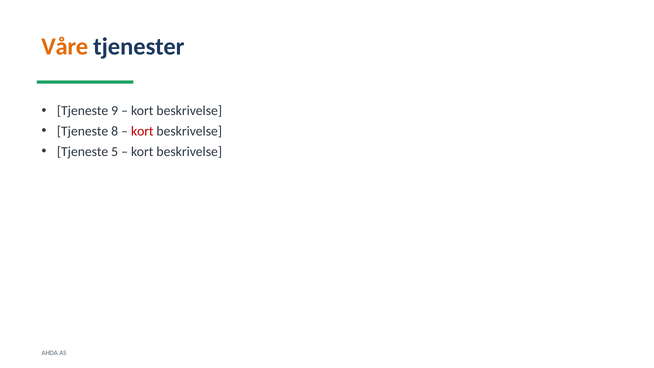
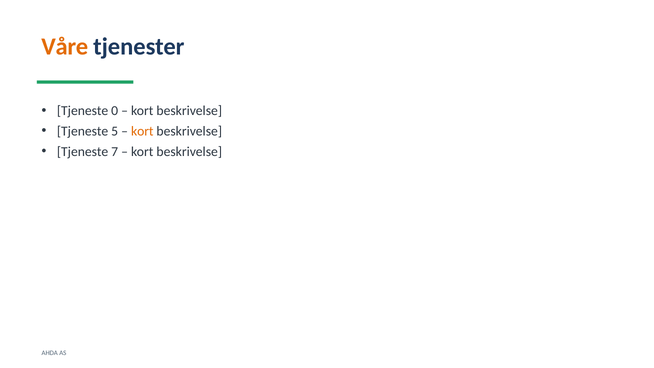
9: 9 -> 0 (115, 111)
8: 8 -> 5 (115, 131)
kort colour: red -> orange (142, 131)
5: 5 -> 7 (115, 152)
